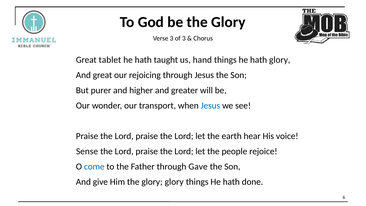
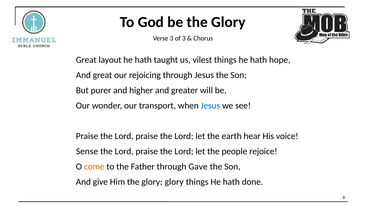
tablet: tablet -> layout (110, 60)
hand: hand -> vilest (202, 60)
hath glory: glory -> hope (280, 60)
come colour: blue -> orange (94, 167)
